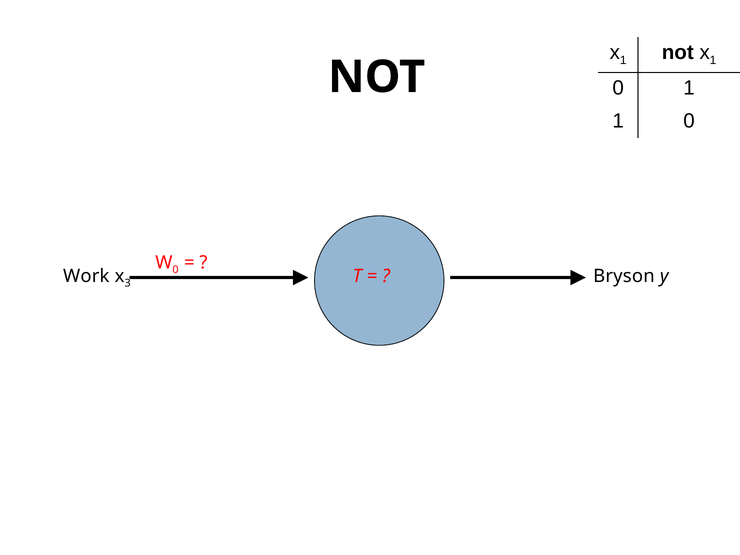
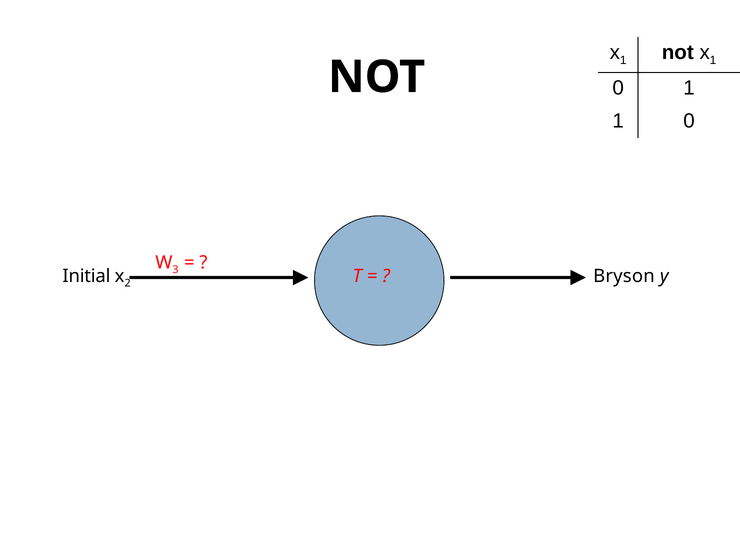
0: 0 -> 3 (175, 270)
Work: Work -> Initial (86, 276)
3: 3 -> 2 (128, 283)
